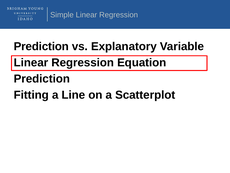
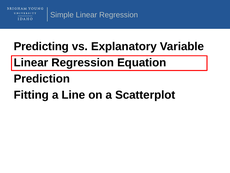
Prediction: Prediction -> Predicting (41, 46)
